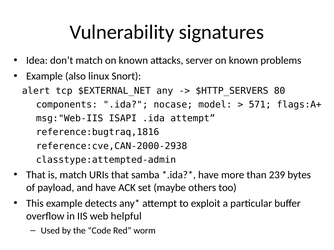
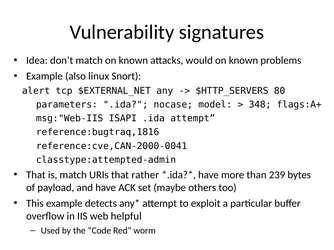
server: server -> would (199, 61)
components: components -> parameters (67, 105)
571: 571 -> 348 (260, 105)
reference:cve,CAN-2000-2938: reference:cve,CAN-2000-2938 -> reference:cve,CAN-2000-0041 (112, 146)
samba: samba -> rather (145, 175)
